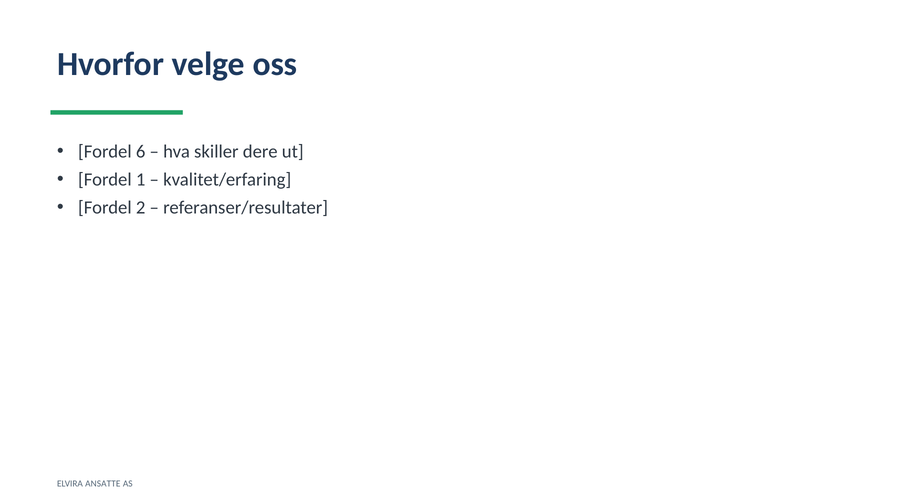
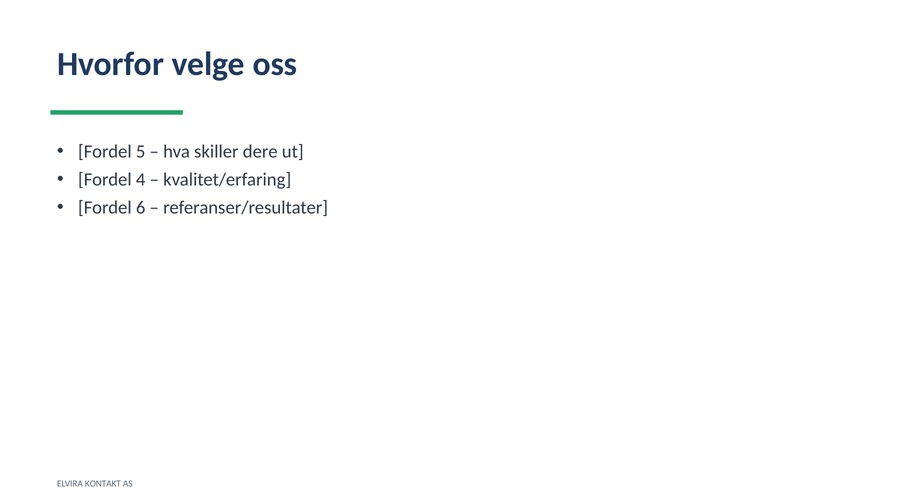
6: 6 -> 5 (141, 152)
1: 1 -> 4 (141, 180)
2: 2 -> 6 (141, 208)
ANSATTE: ANSATTE -> KONTAKT (103, 484)
